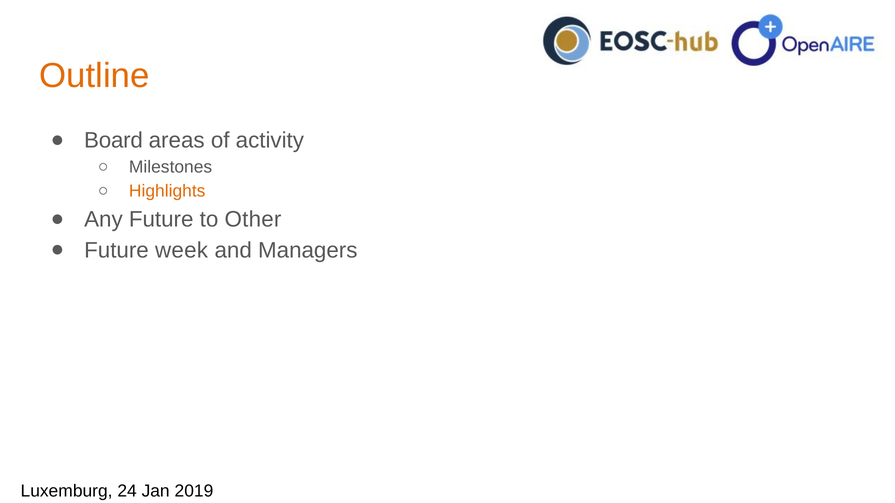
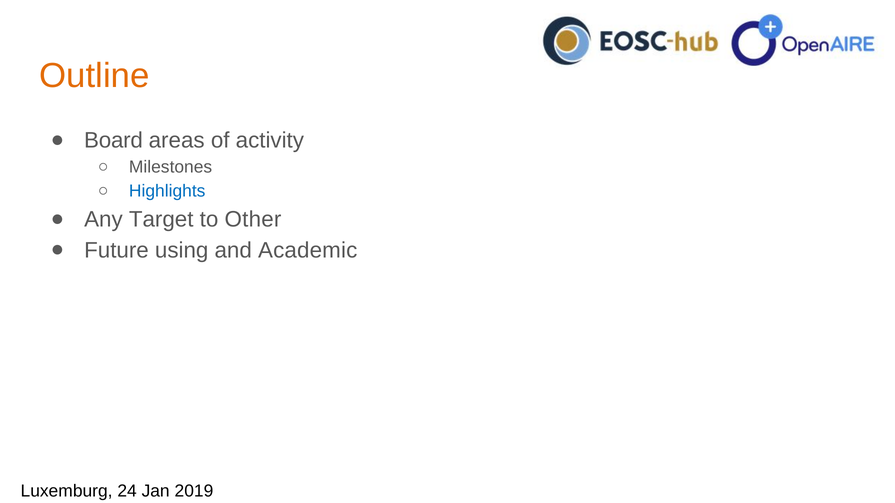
Highlights colour: orange -> blue (167, 191)
Any Future: Future -> Target (161, 220)
week: week -> using (182, 250)
Managers: Managers -> Academic (308, 250)
